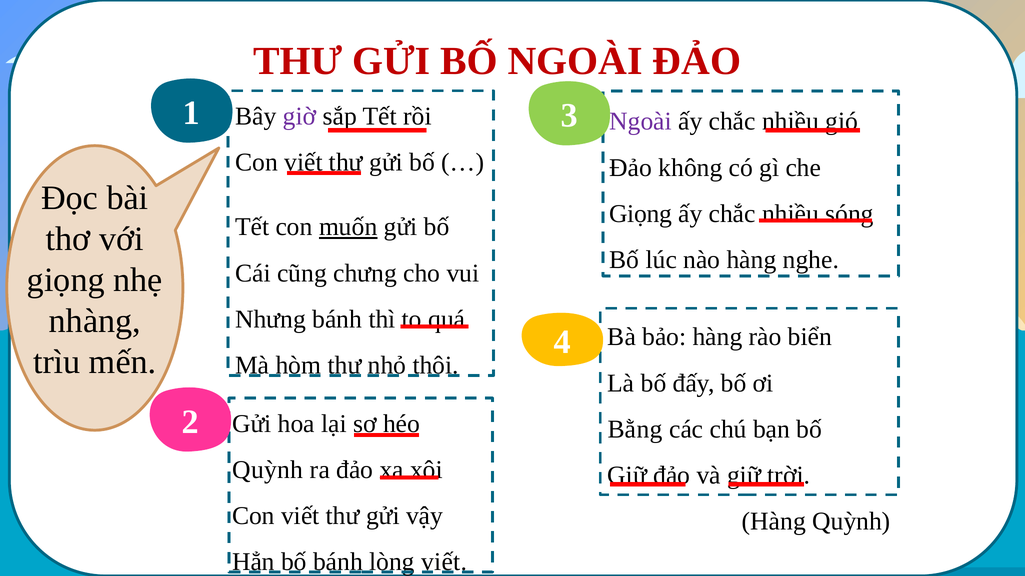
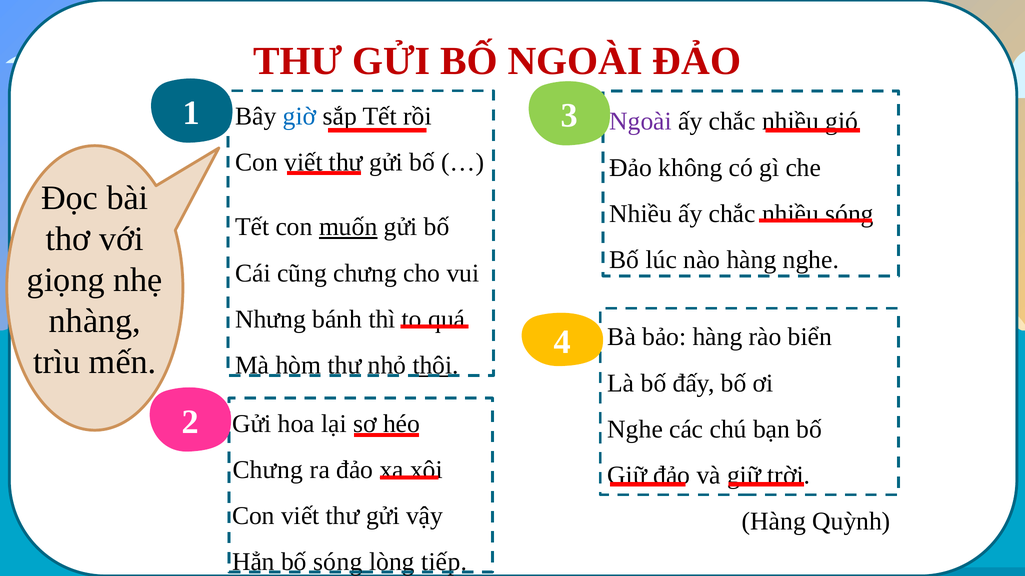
giờ colour: purple -> blue (300, 116)
Giọng: Giọng -> Nhiều (641, 214)
thôi underline: none -> present (436, 366)
Bằng: Bằng -> Nghe (635, 430)
Quỳnh: Quỳnh -> Chưng (268, 470)
bố bánh: bánh -> sóng (338, 562)
lòng viết: viết -> tiếp (444, 562)
